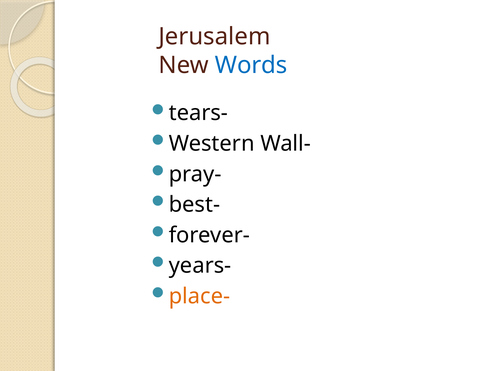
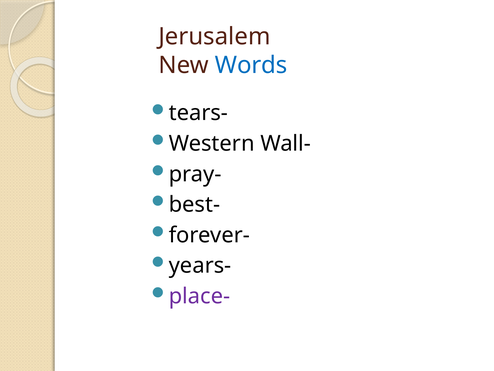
place- colour: orange -> purple (200, 296)
